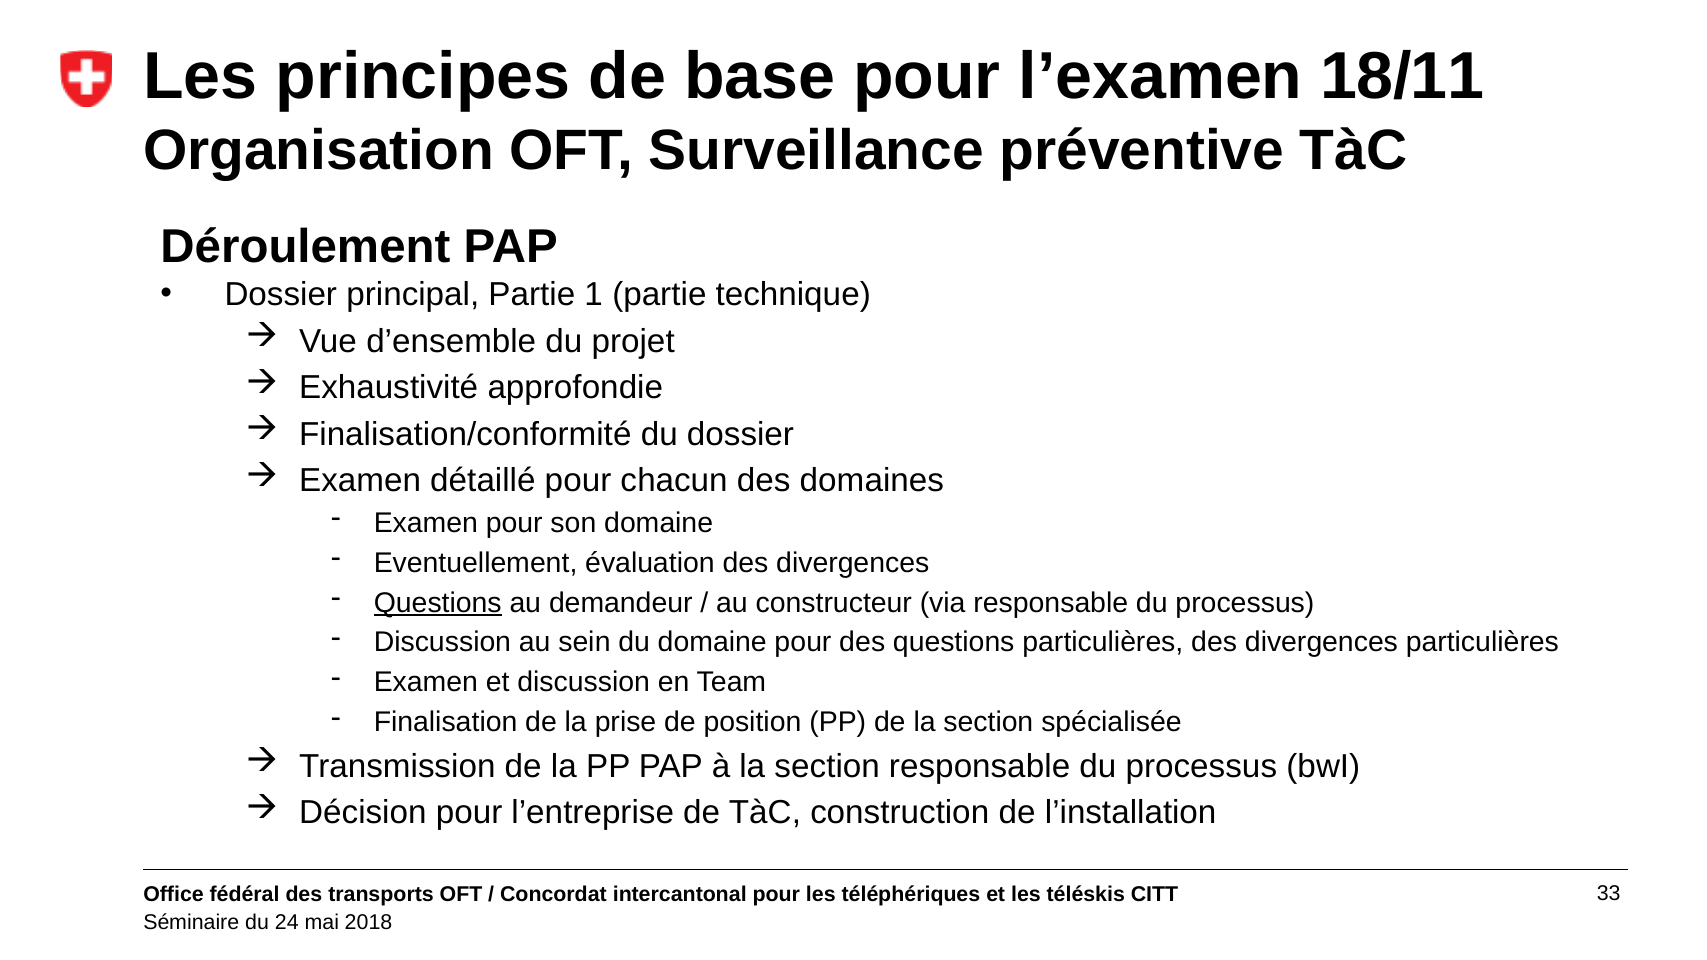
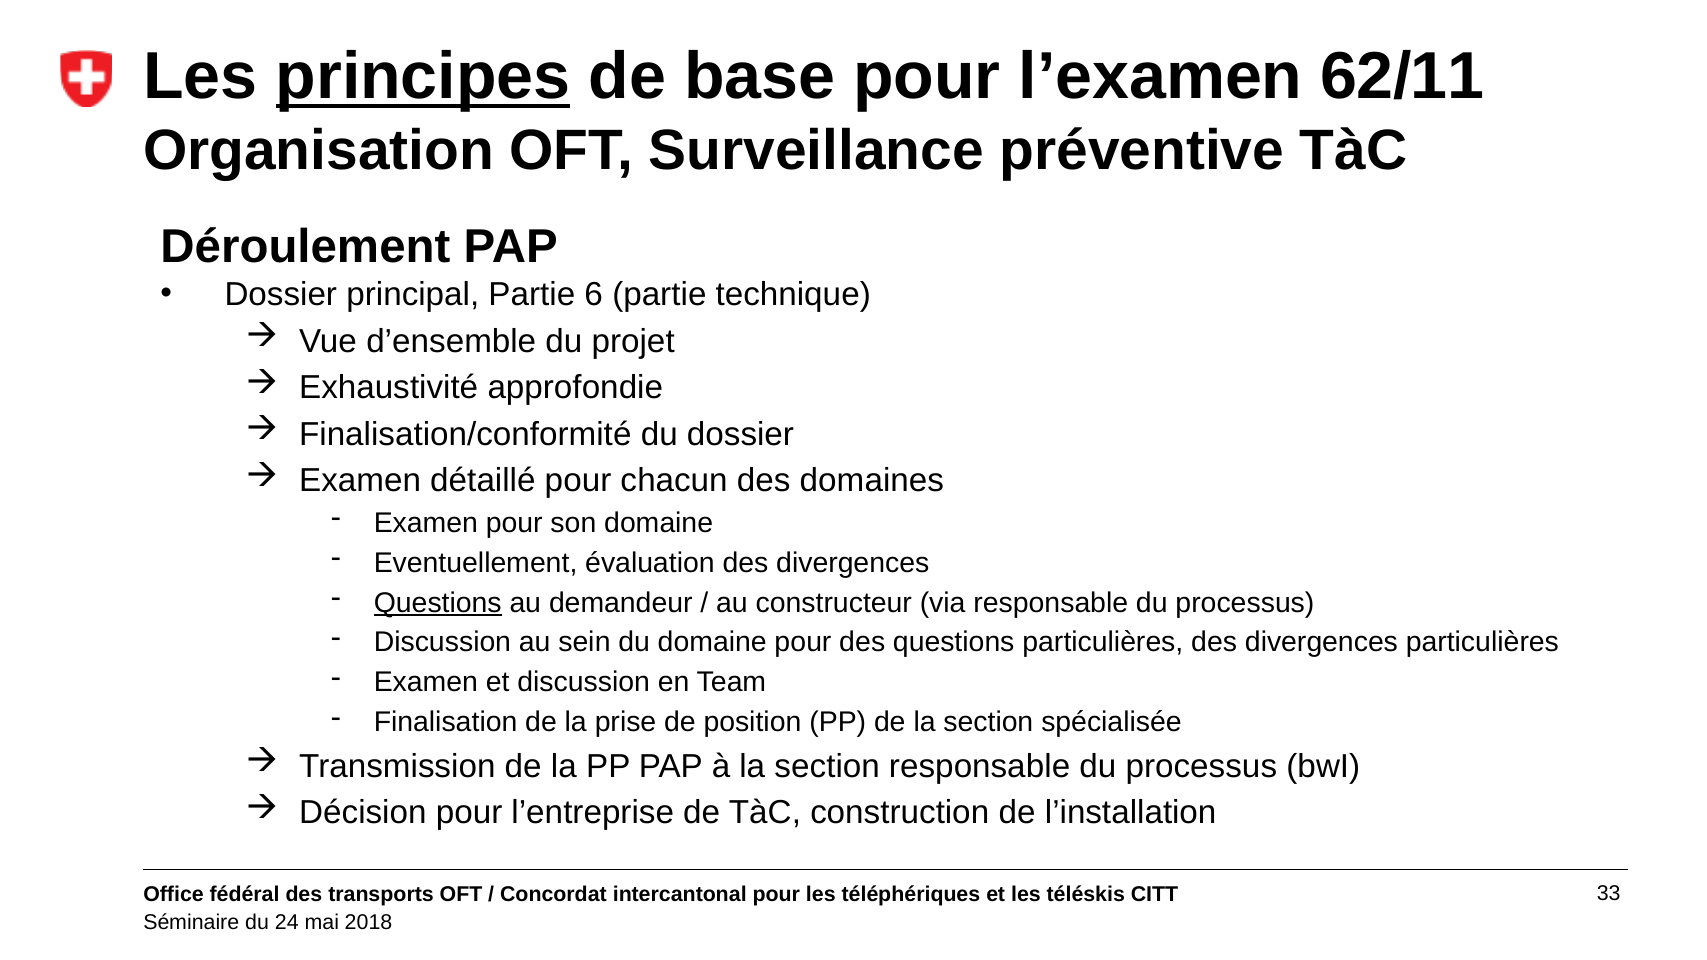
principes underline: none -> present (423, 77)
18/11: 18/11 -> 62/11 (1402, 77)
1: 1 -> 6 (594, 295)
